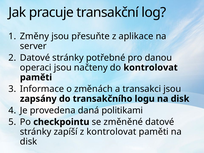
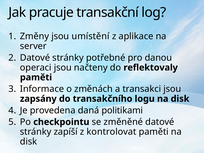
přesuňte: přesuňte -> umístění (91, 36)
do kontrolovat: kontrolovat -> reflektovaly (151, 68)
